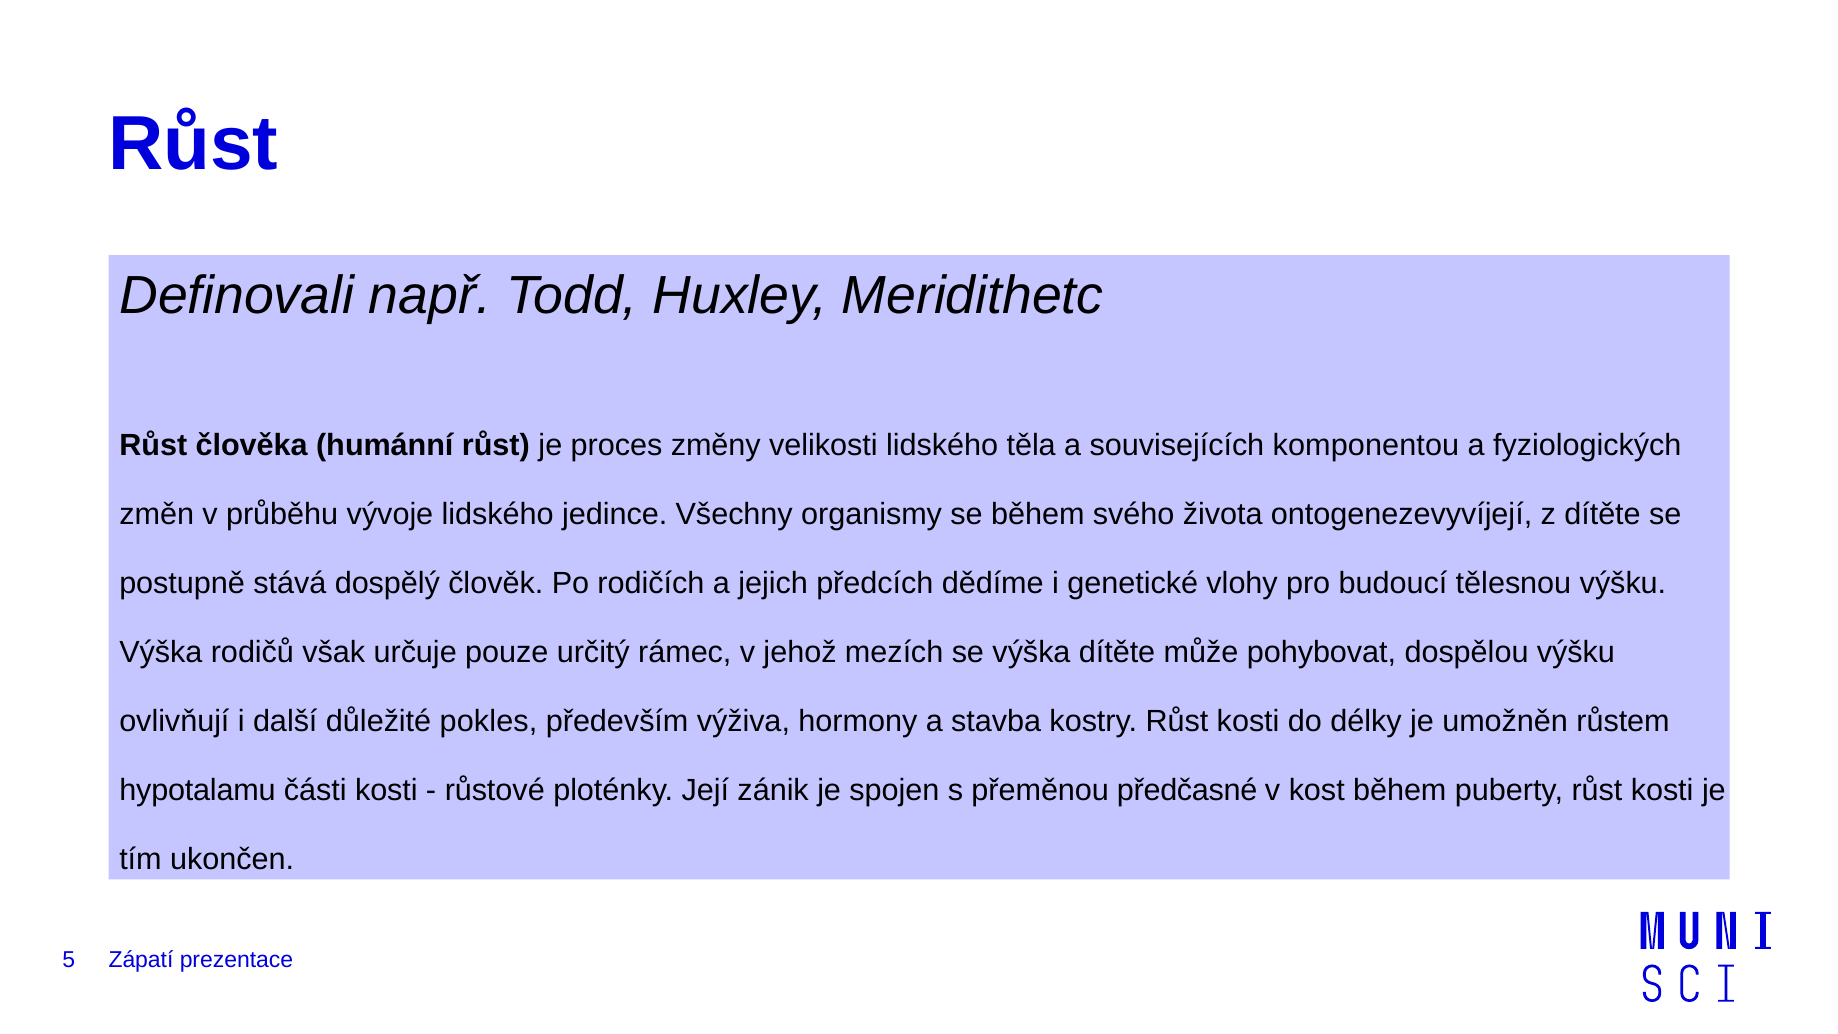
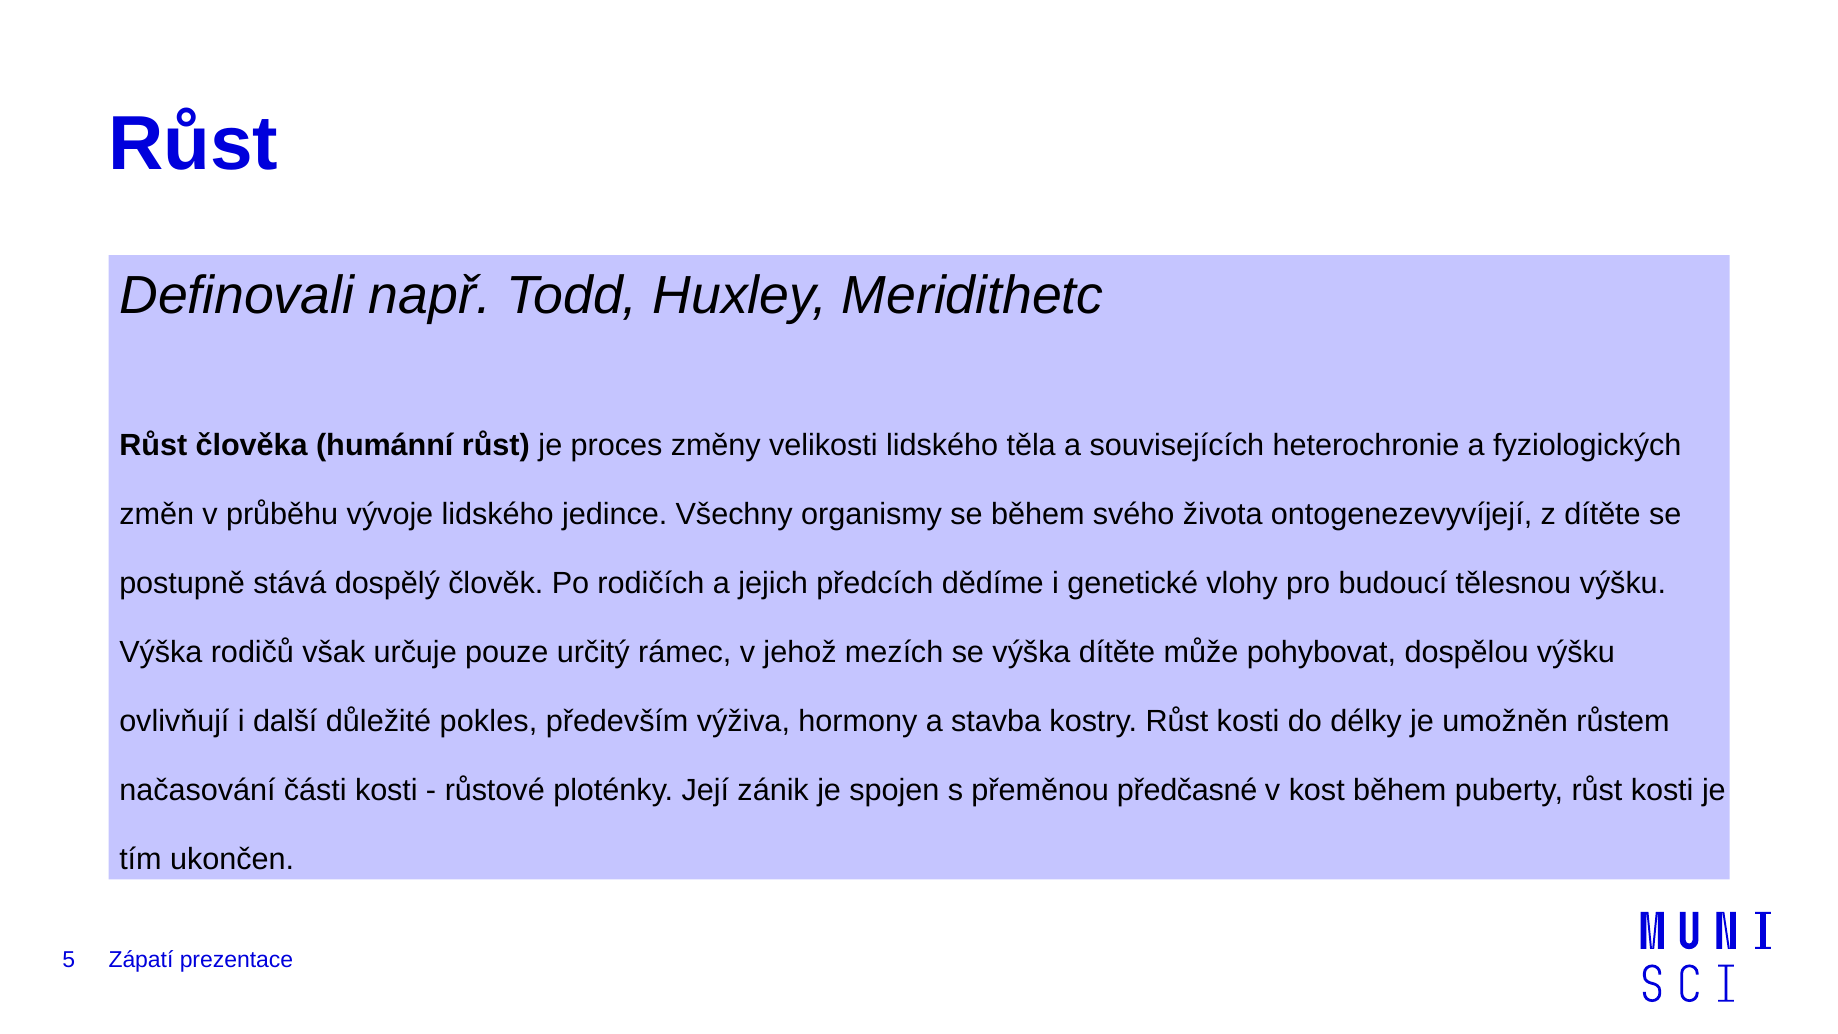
komponentou: komponentou -> heterochronie (1366, 446)
hypotalamu: hypotalamu -> načasování (197, 790)
